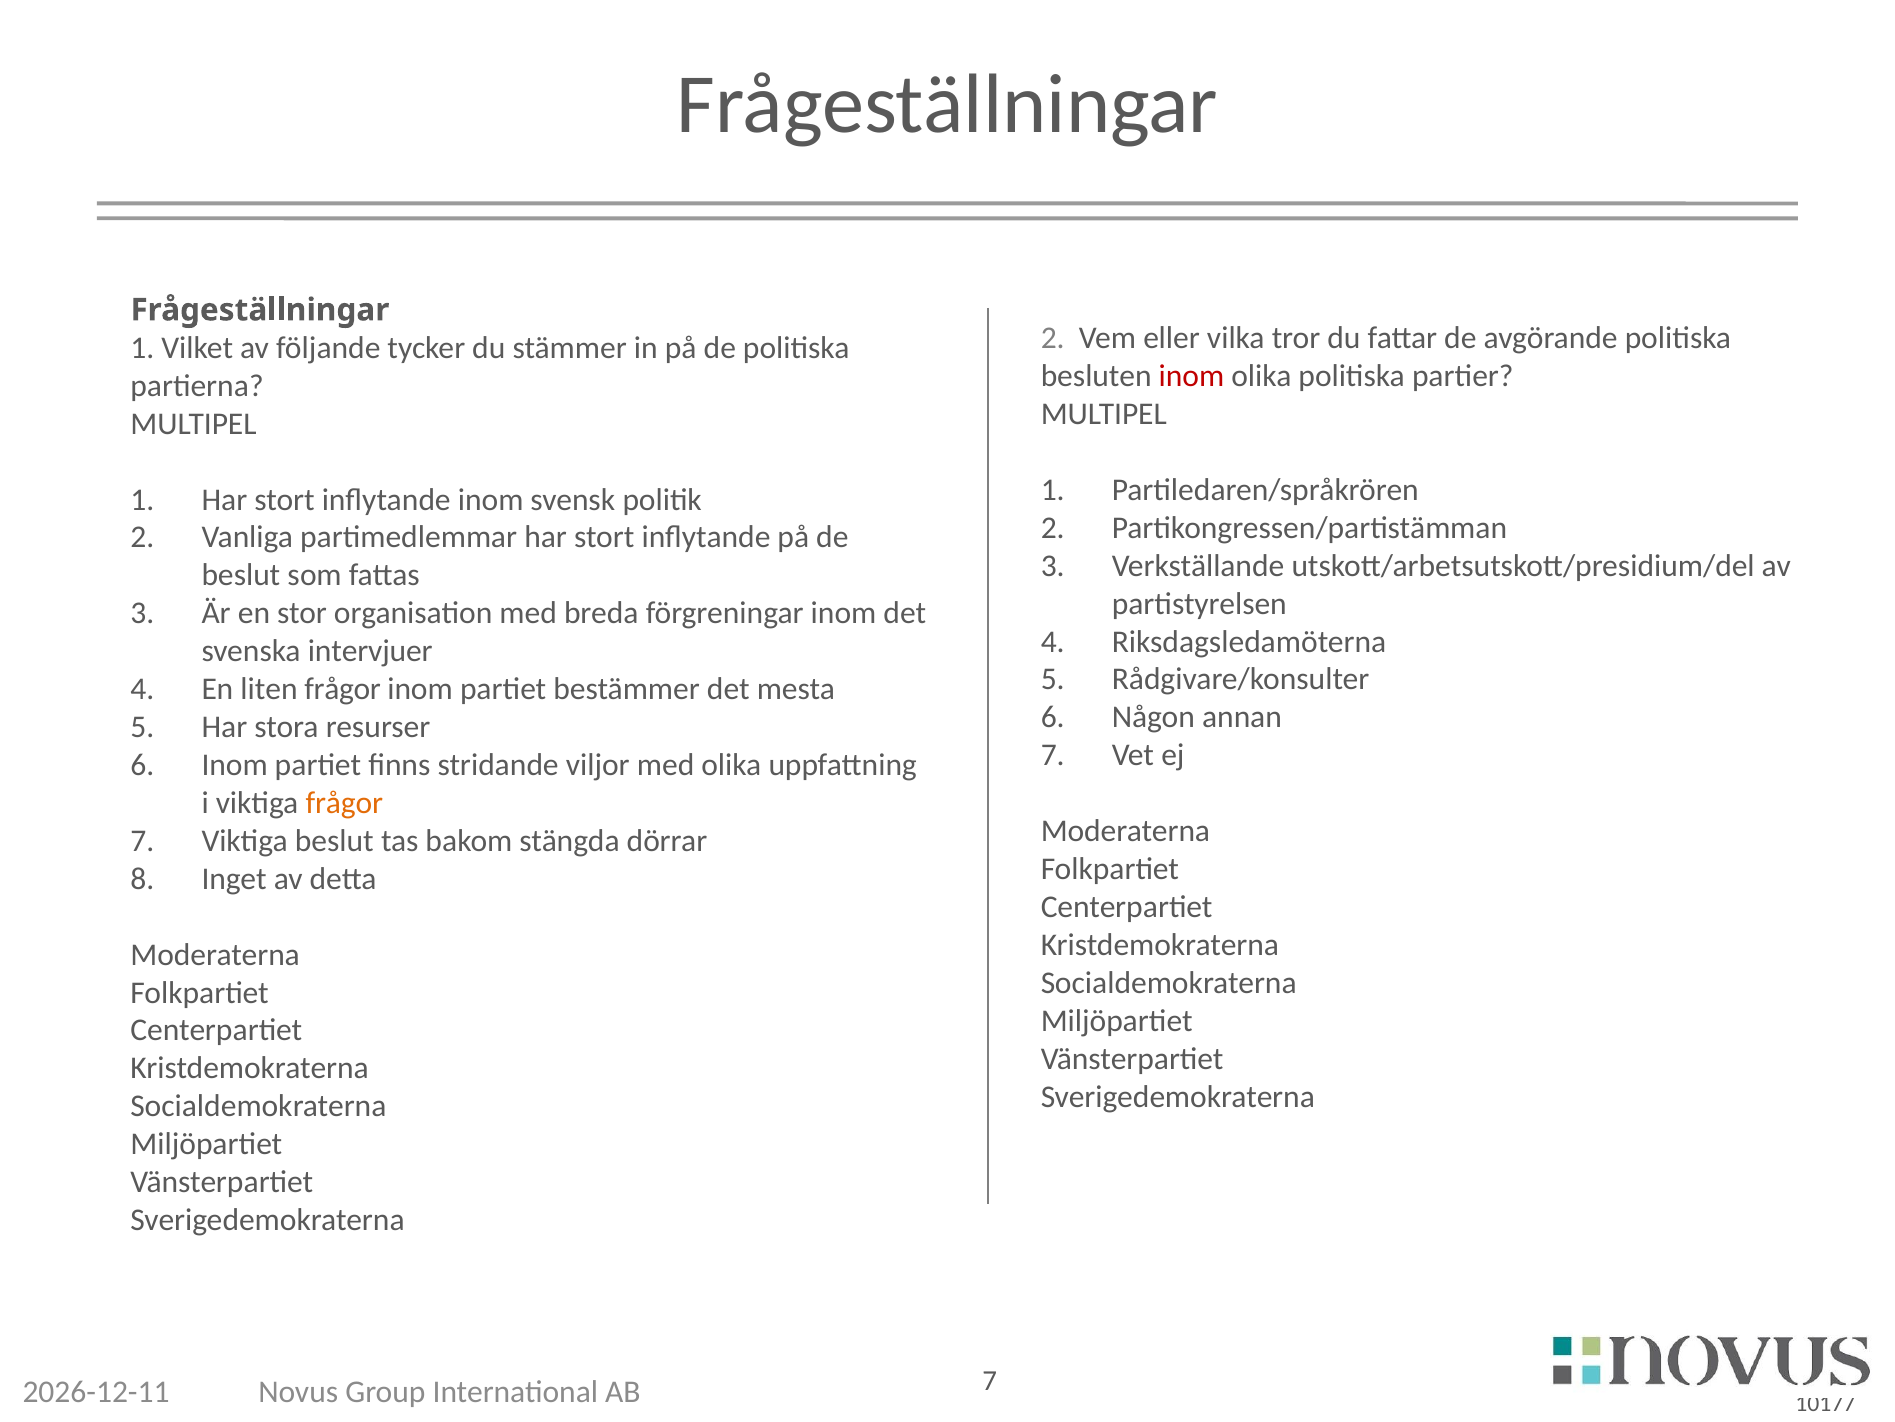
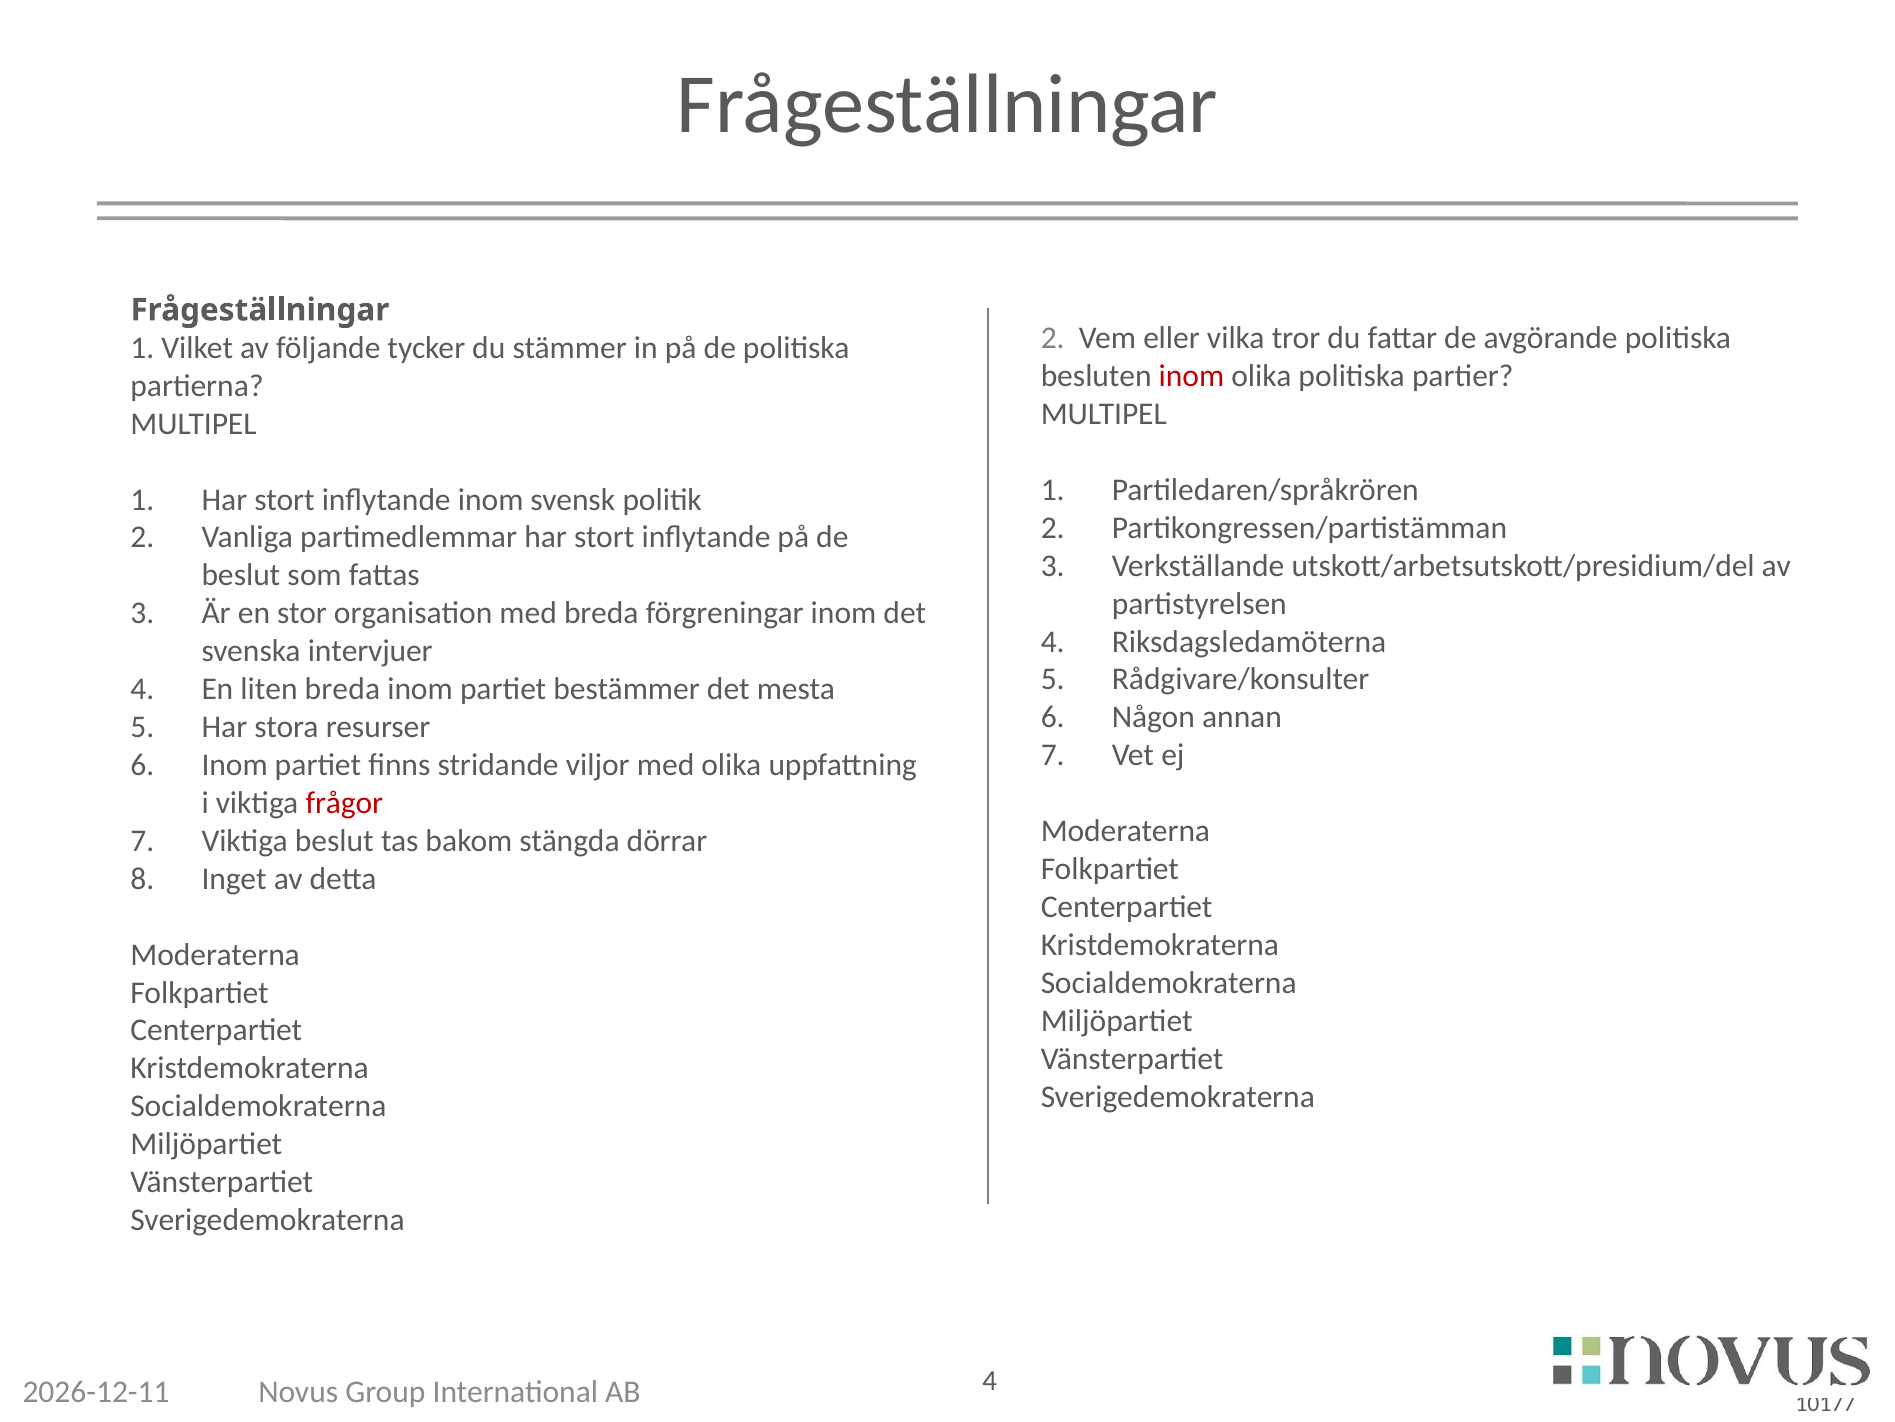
liten frågor: frågor -> breda (342, 689)
frågor colour: orange -> red (344, 803)
AB 7: 7 -> 4 (990, 1380)
